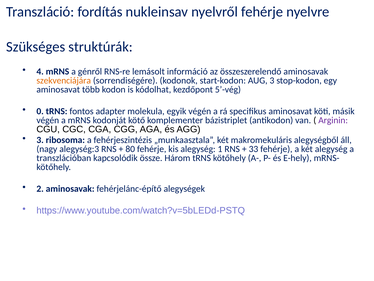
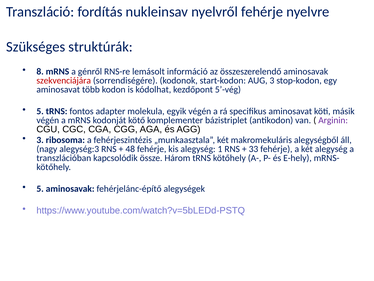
4: 4 -> 8 (40, 71)
szekvenciájára colour: orange -> red (64, 80)
0: 0 -> 5 (40, 111)
80: 80 -> 48 (130, 149)
2: 2 -> 5 (40, 189)
